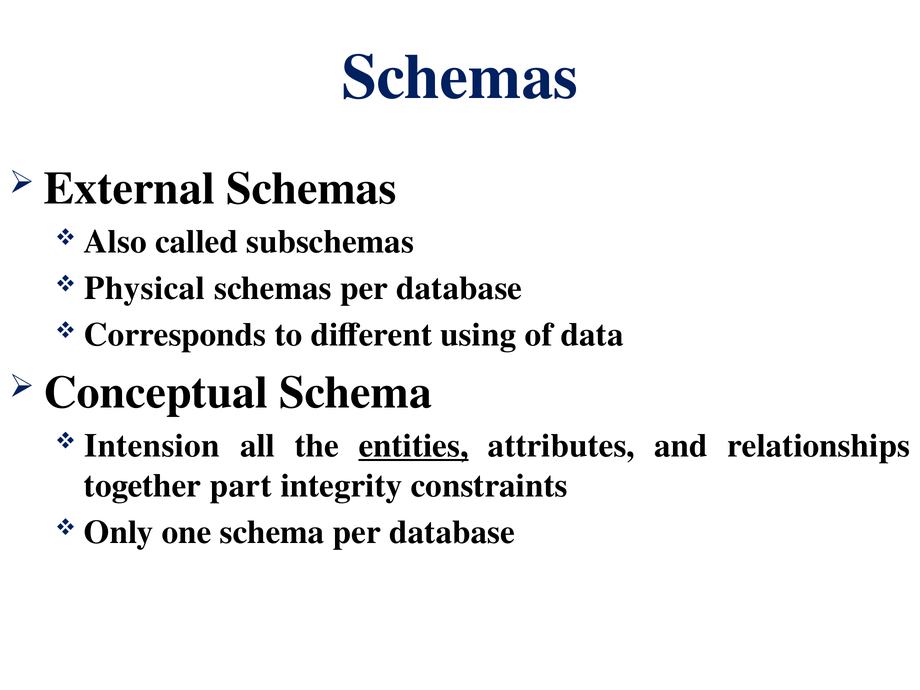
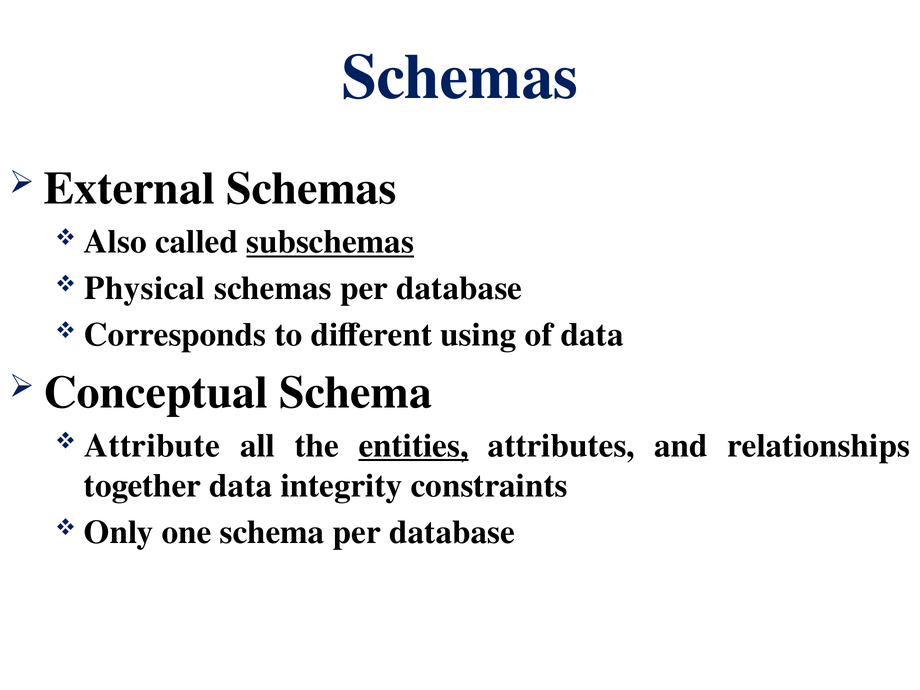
subschemas underline: none -> present (330, 242)
Intension: Intension -> Attribute (152, 446)
together part: part -> data (241, 486)
